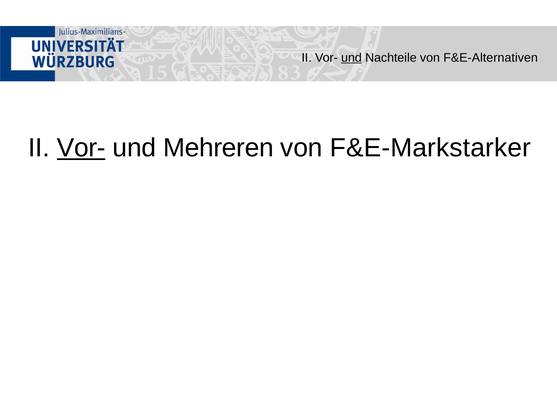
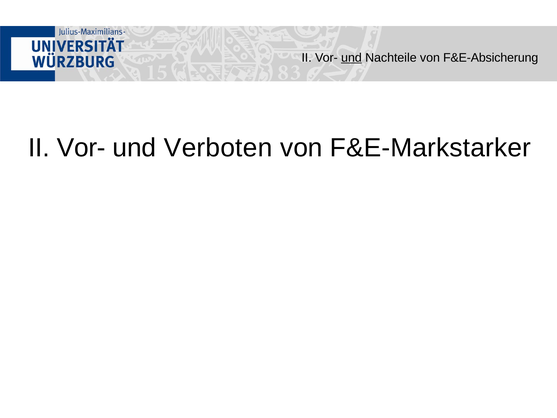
F&E-Alternativen: F&E-Alternativen -> F&E-Absicherung (491, 58)
Vor- underline: present -> none (81, 148)
Mehreren: Mehreren -> Verboten (218, 148)
